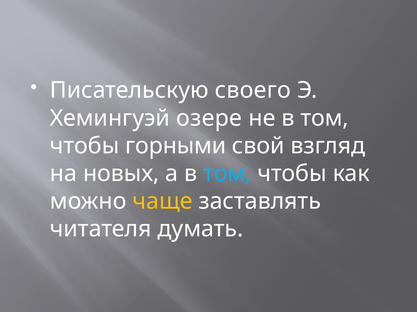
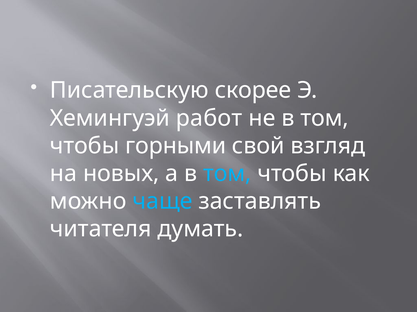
своего: своего -> скорее (253, 91)
озере: озере -> работ (209, 118)
чаще colour: yellow -> light blue (163, 202)
